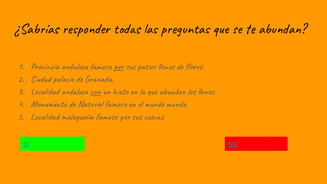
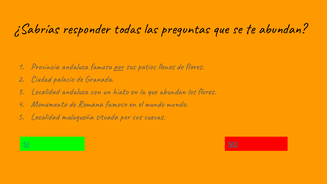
con underline: present -> none (95, 92)
los llenos: llenos -> flores (207, 92)
Natural: Natural -> Romana (90, 104)
malagueña famoso: famoso -> situada (107, 117)
